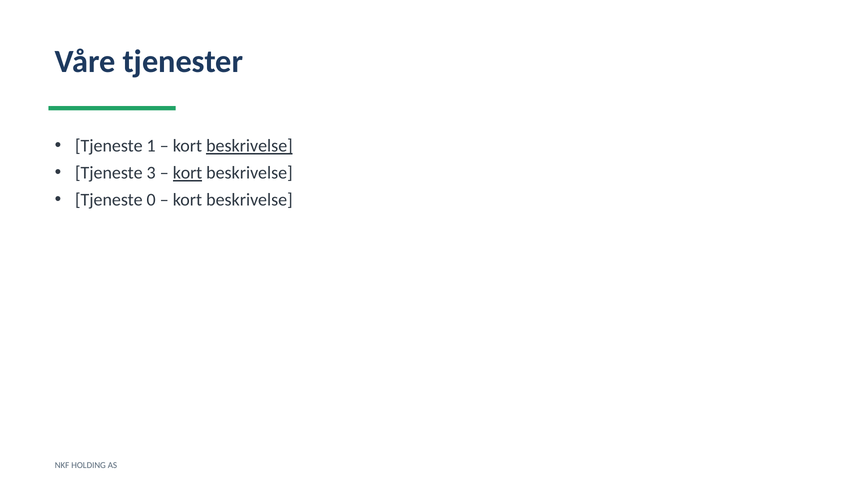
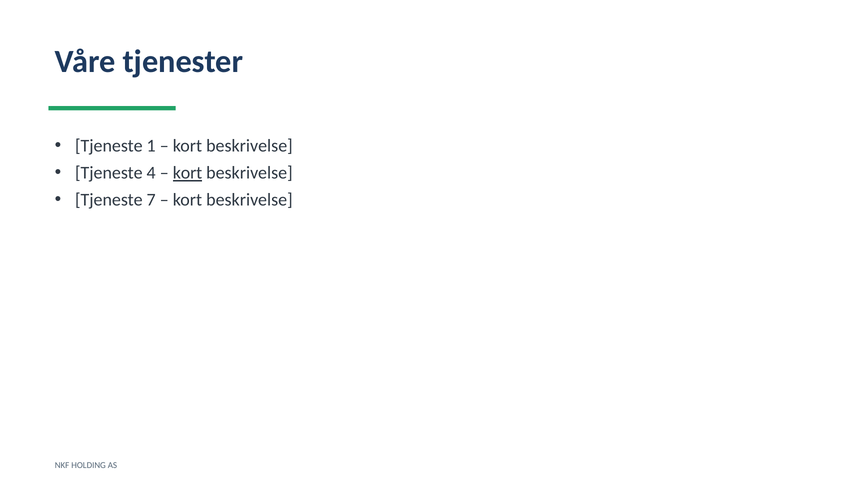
beskrivelse underline: present -> none (249, 146)
3: 3 -> 4 (151, 173)
0: 0 -> 7 (151, 200)
